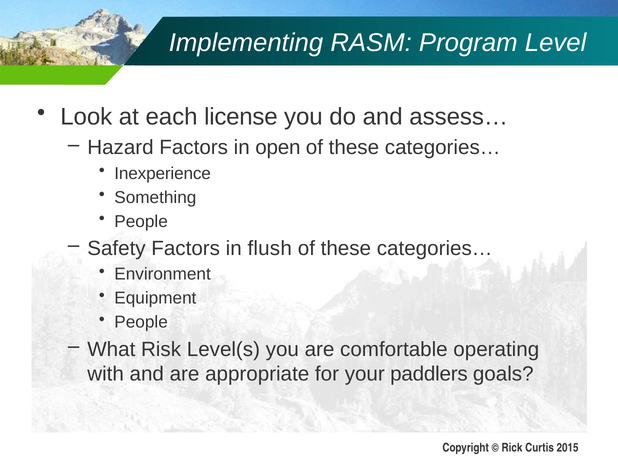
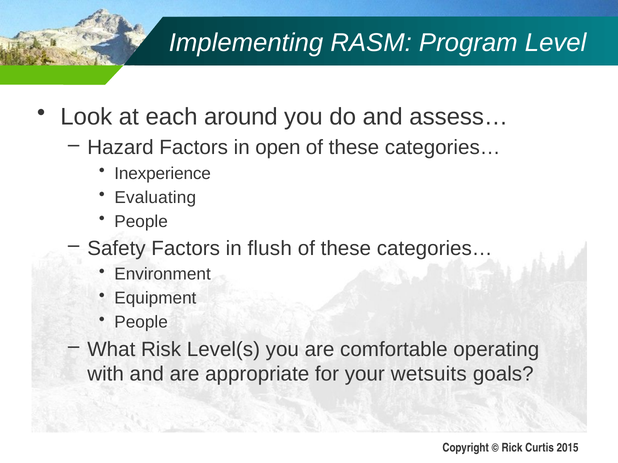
license: license -> around (241, 117)
Something: Something -> Evaluating (155, 198)
paddlers: paddlers -> wetsuits (429, 374)
